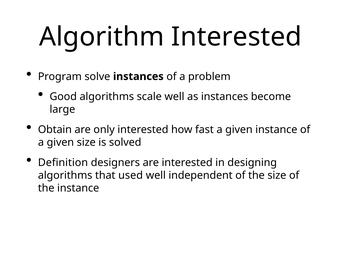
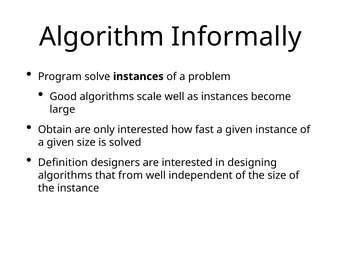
Algorithm Interested: Interested -> Informally (236, 37)
used: used -> from (131, 175)
